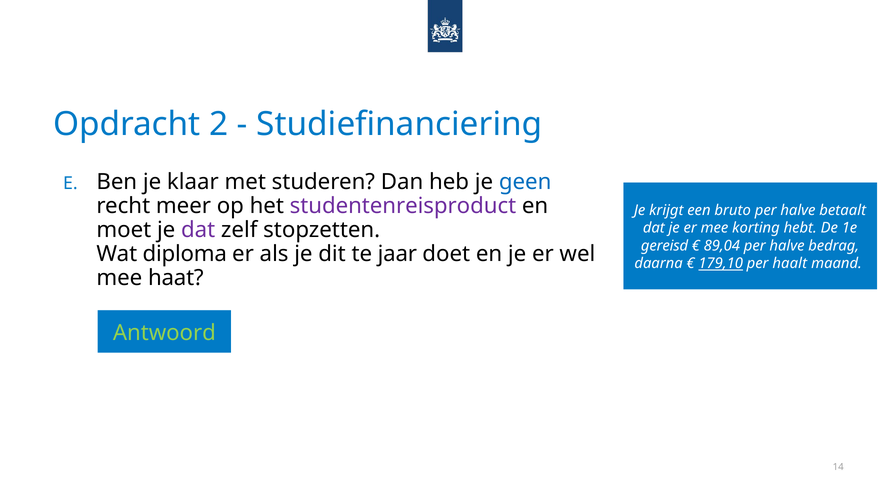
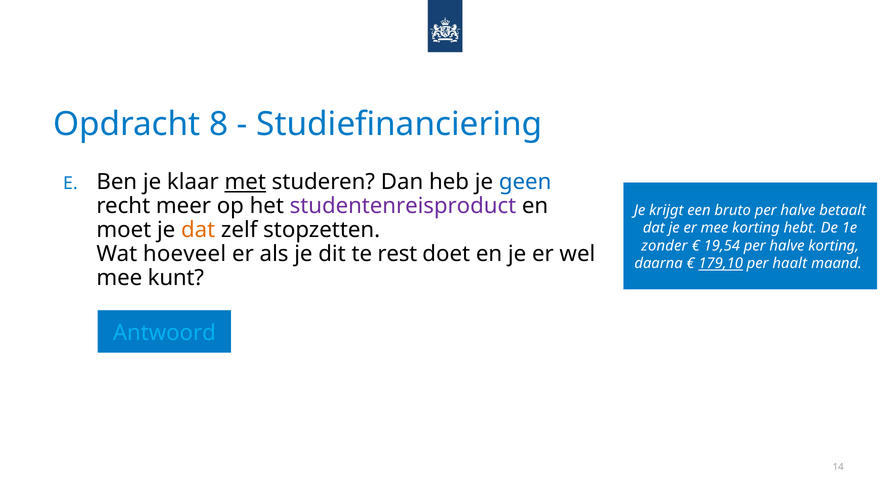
2: 2 -> 8 (219, 124)
met underline: none -> present (245, 182)
dat colour: purple -> orange (198, 230)
gereisd: gereisd -> zonder (664, 246)
89,04: 89,04 -> 19,54 (722, 246)
halve bedrag: bedrag -> korting (834, 246)
diploma: diploma -> hoeveel (185, 254)
jaar: jaar -> rest (397, 254)
haat: haat -> kunt (176, 278)
Antwoord colour: light green -> light blue (164, 333)
